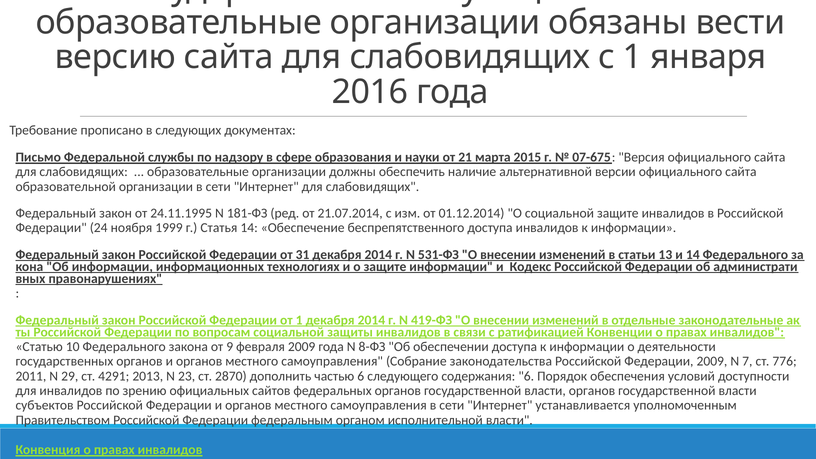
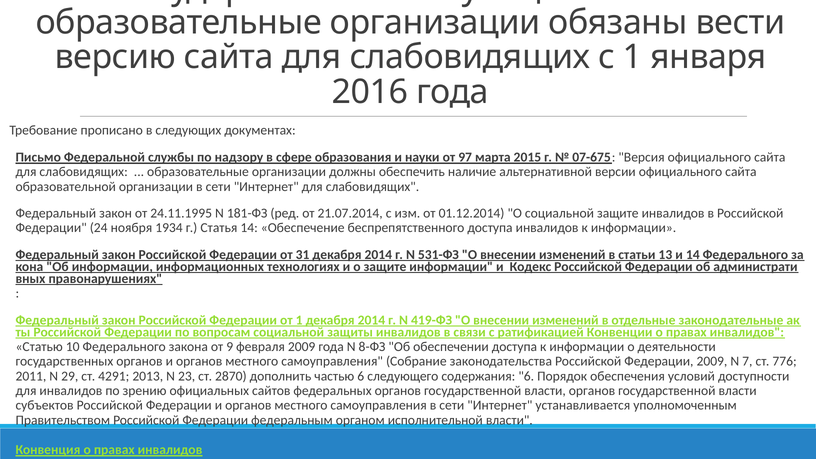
21: 21 -> 97 (465, 157)
1999: 1999 -> 1934 (169, 228)
